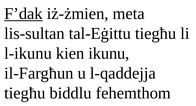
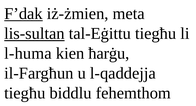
lis-sultan underline: none -> present (34, 33)
l-ikunu: l-ikunu -> l-huma (28, 53)
ikunu: ikunu -> ħarġu (109, 53)
